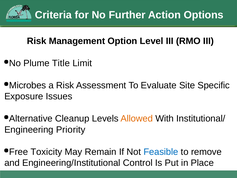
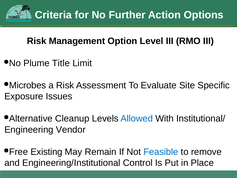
Allowed colour: orange -> blue (137, 118)
Priority: Priority -> Vendor (71, 129)
Toxicity: Toxicity -> Existing (46, 152)
